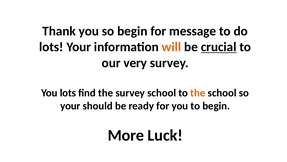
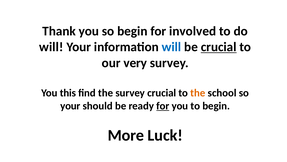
message: message -> involved (193, 31)
lots: lots -> will (51, 47)
will colour: orange -> blue (171, 47)
You lots: lots -> this (68, 93)
survey school: school -> crucial (162, 93)
for underline: none -> present (163, 106)
